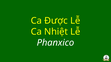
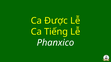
Nhiệt: Nhiệt -> Tiếng (56, 32)
